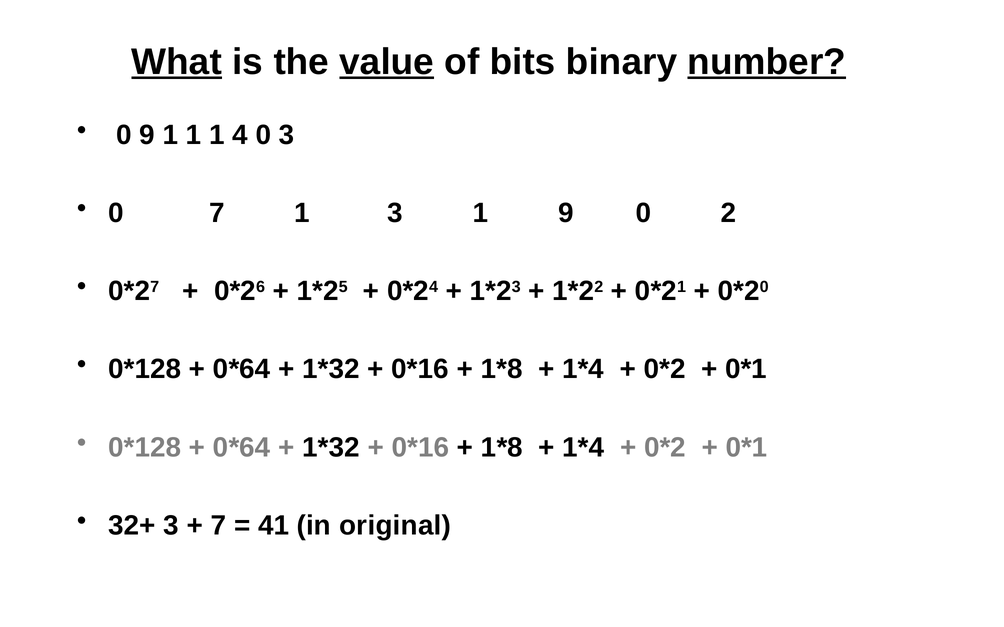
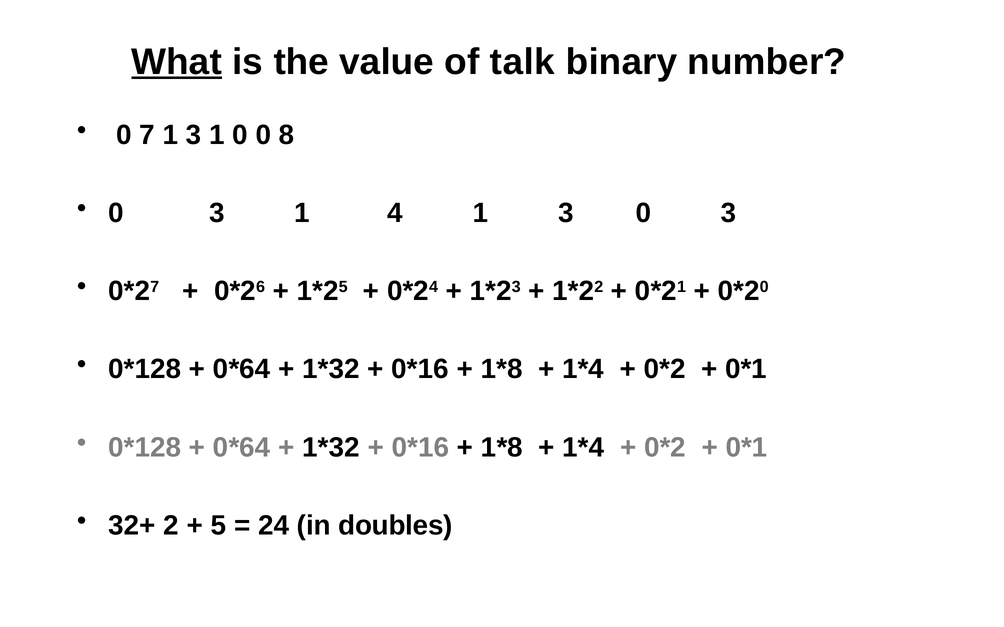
value underline: present -> none (387, 62)
bits: bits -> talk (522, 62)
number underline: present -> none (767, 62)
0 9: 9 -> 7 (147, 135)
1: 1 -> 3 (193, 135)
1 4: 4 -> 0 (240, 135)
0 3: 3 -> 8 (287, 135)
7: 7 -> 3 (217, 213)
1 3: 3 -> 4 (395, 213)
9: 9 -> 3 (566, 213)
2: 2 -> 3 (729, 213)
32+ 3: 3 -> 2 (171, 526)
7: 7 -> 5 (218, 526)
41: 41 -> 24 (274, 526)
original: original -> doubles (395, 526)
